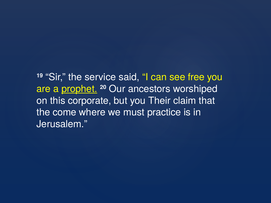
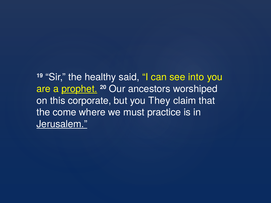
service: service -> healthy (100, 77)
free: free -> into (196, 77)
Their: Their -> They (159, 101)
Jerusalem underline: none -> present (62, 124)
